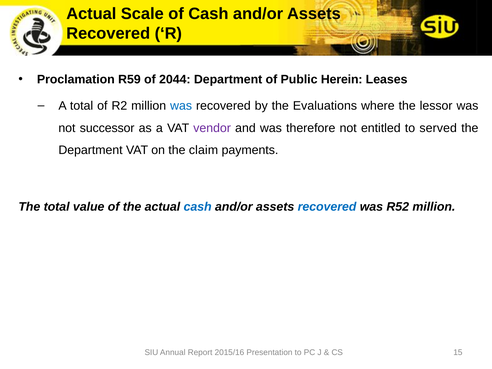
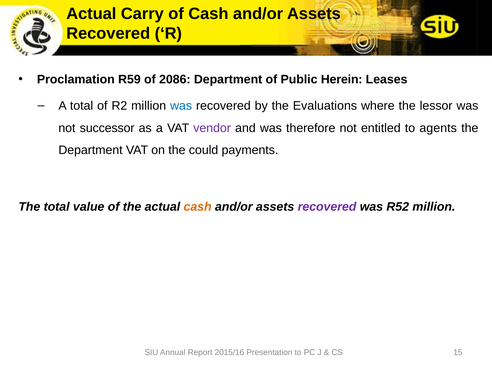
Scale: Scale -> Carry (142, 14)
2044: 2044 -> 2086 (175, 80)
served: served -> agents (438, 128)
claim: claim -> could (204, 150)
cash colour: blue -> orange (198, 207)
recovered colour: blue -> purple (327, 207)
